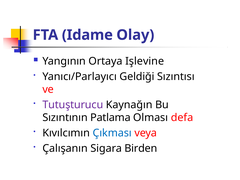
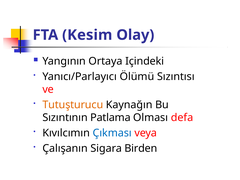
Idame: Idame -> Kesim (87, 35)
Işlevine: Işlevine -> Içindeki (145, 61)
Geldiği: Geldiği -> Ölümü (137, 77)
Tutuşturucu colour: purple -> orange (73, 105)
